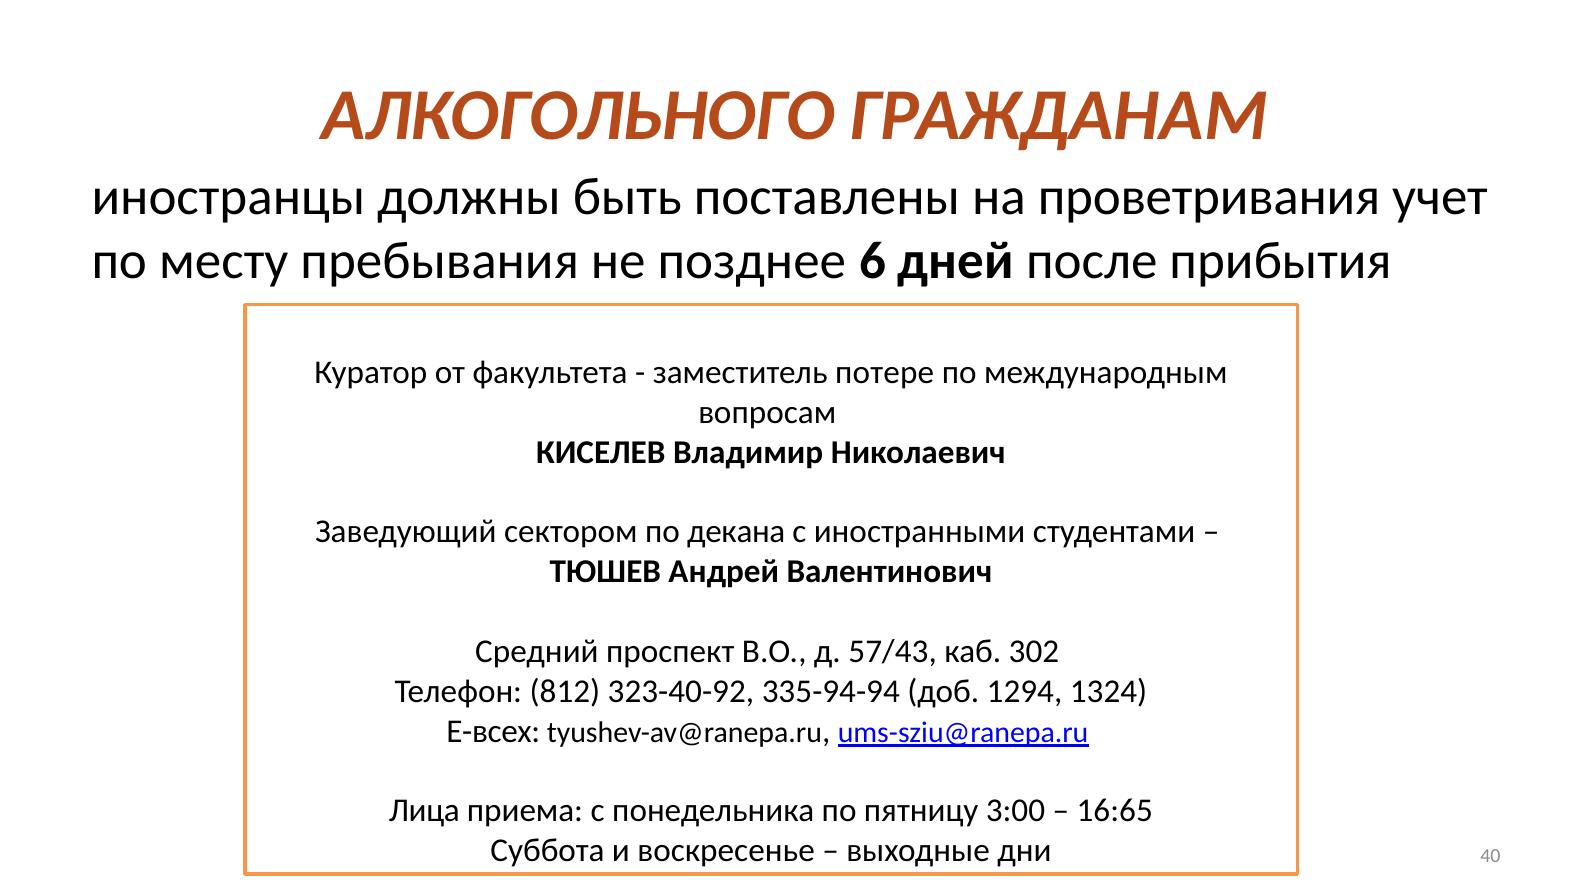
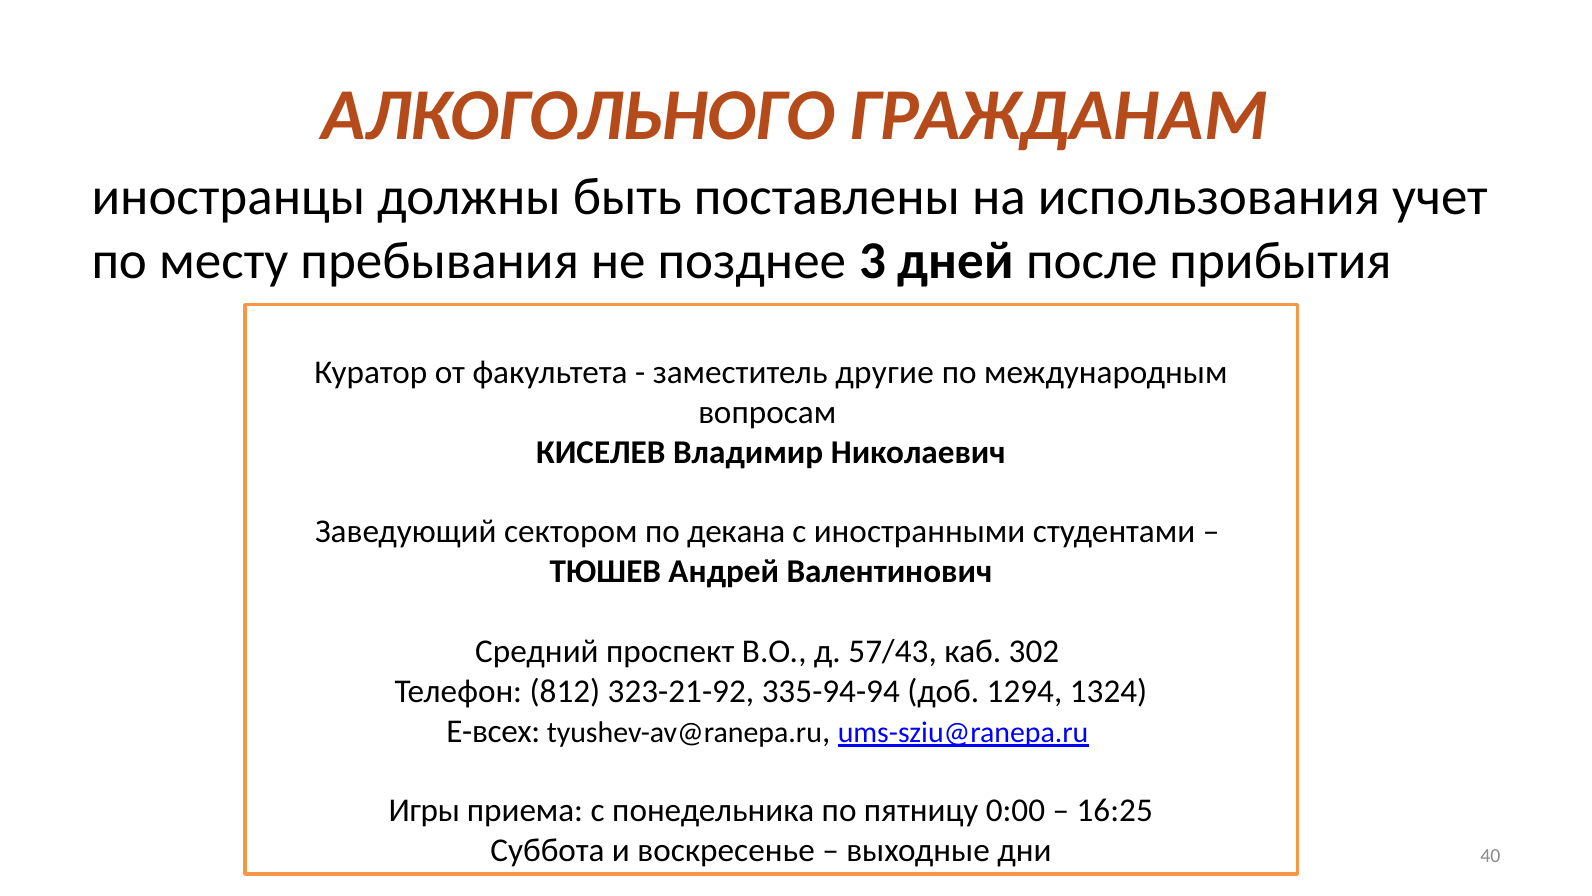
проветривания: проветривания -> использования (1209, 197)
6: 6 -> 3 (872, 261)
потере: потере -> другие (885, 372)
323-40-92: 323-40-92 -> 323-21-92 (681, 691)
Лица: Лица -> Игры (424, 810)
3:00: 3:00 -> 0:00 (1015, 810)
16:65: 16:65 -> 16:25 (1115, 810)
